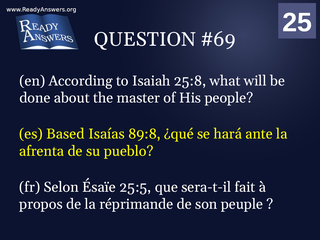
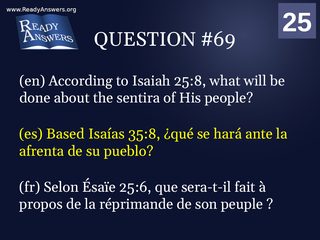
master: master -> sentira (138, 98)
89:8: 89:8 -> 35:8 (144, 134)
25:5: 25:5 -> 25:6 (135, 187)
